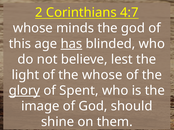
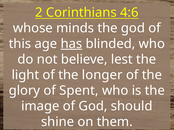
4:7: 4:7 -> 4:6 (129, 13)
the whose: whose -> longer (102, 75)
glory underline: present -> none (24, 91)
